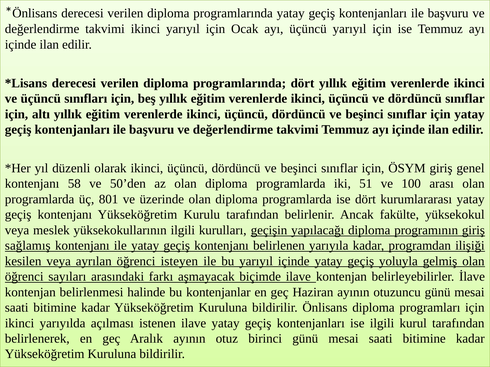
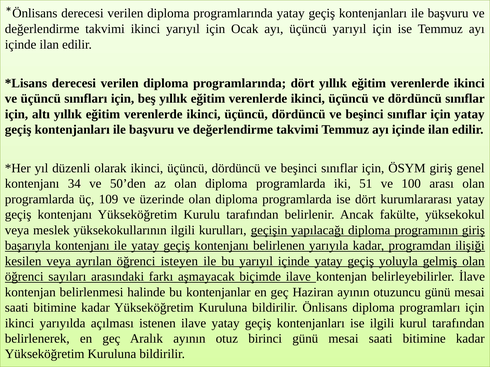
58: 58 -> 34 (74, 184)
801: 801 -> 109 (109, 199)
sağlamış: sağlamış -> başarıyla (28, 246)
